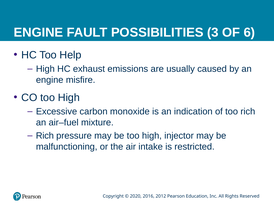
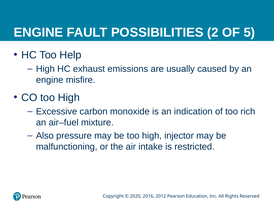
3: 3 -> 2 (213, 32)
6: 6 -> 5 (249, 32)
Rich: Rich -> Also (45, 136)
